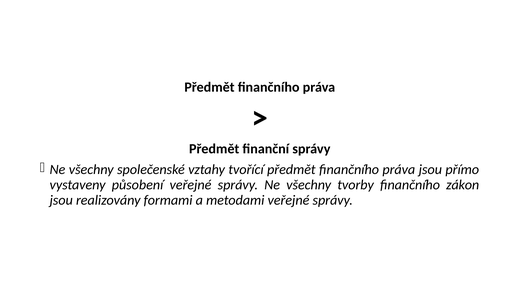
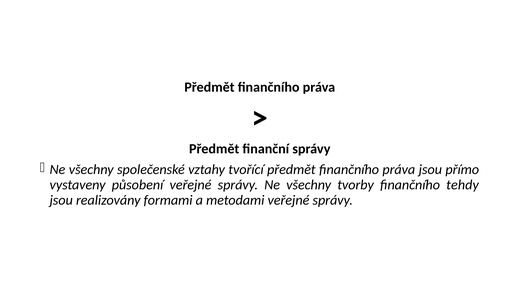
zákon: zákon -> tehdy (463, 185)
